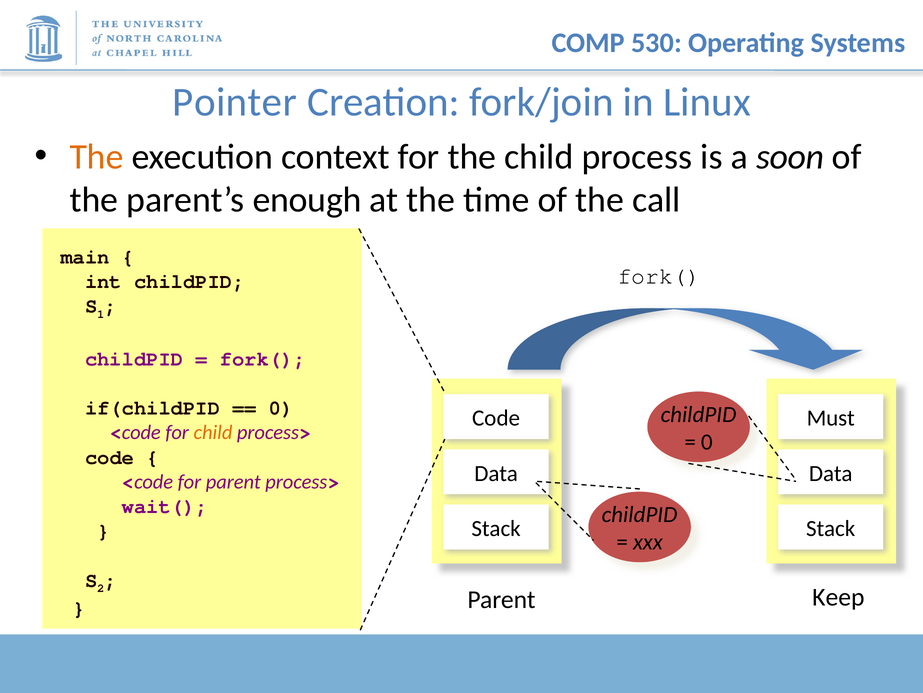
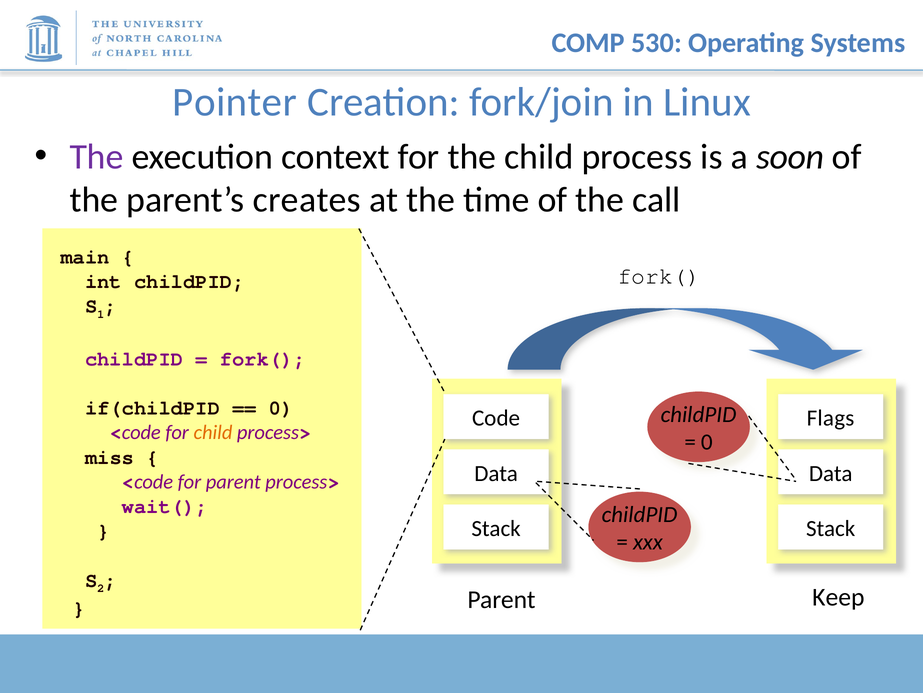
The colour: orange -> purple (97, 157)
enough: enough -> creates (307, 200)
Must: Must -> Flags (831, 418)
code: code -> miss (110, 457)
